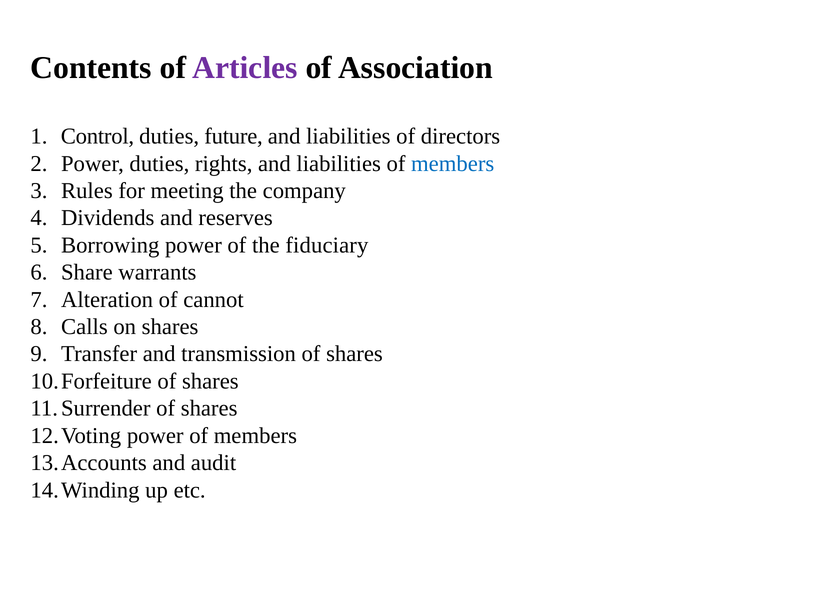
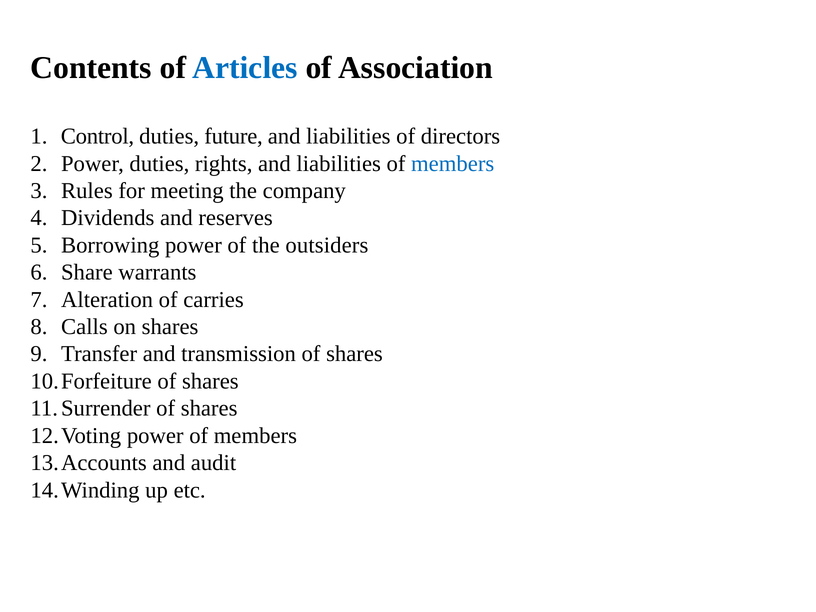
Articles colour: purple -> blue (245, 68)
fiduciary: fiduciary -> outsiders (327, 245)
cannot: cannot -> carries (214, 300)
